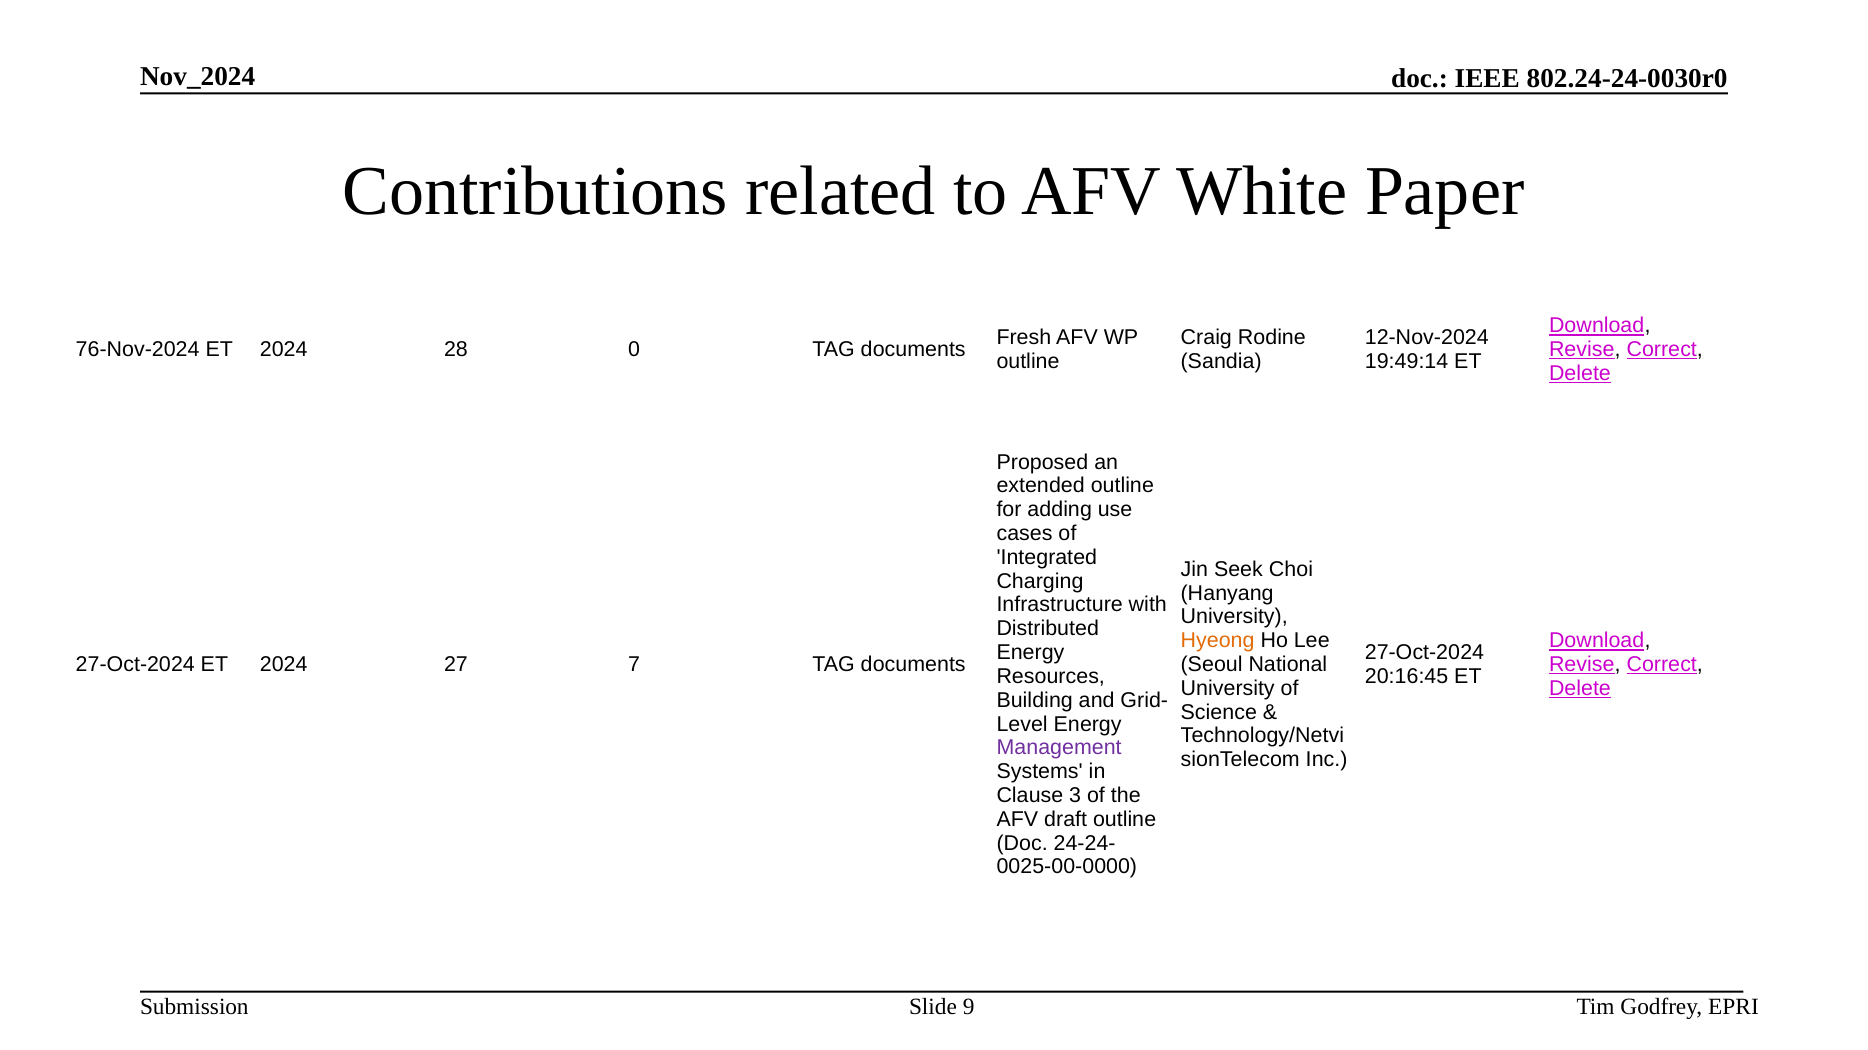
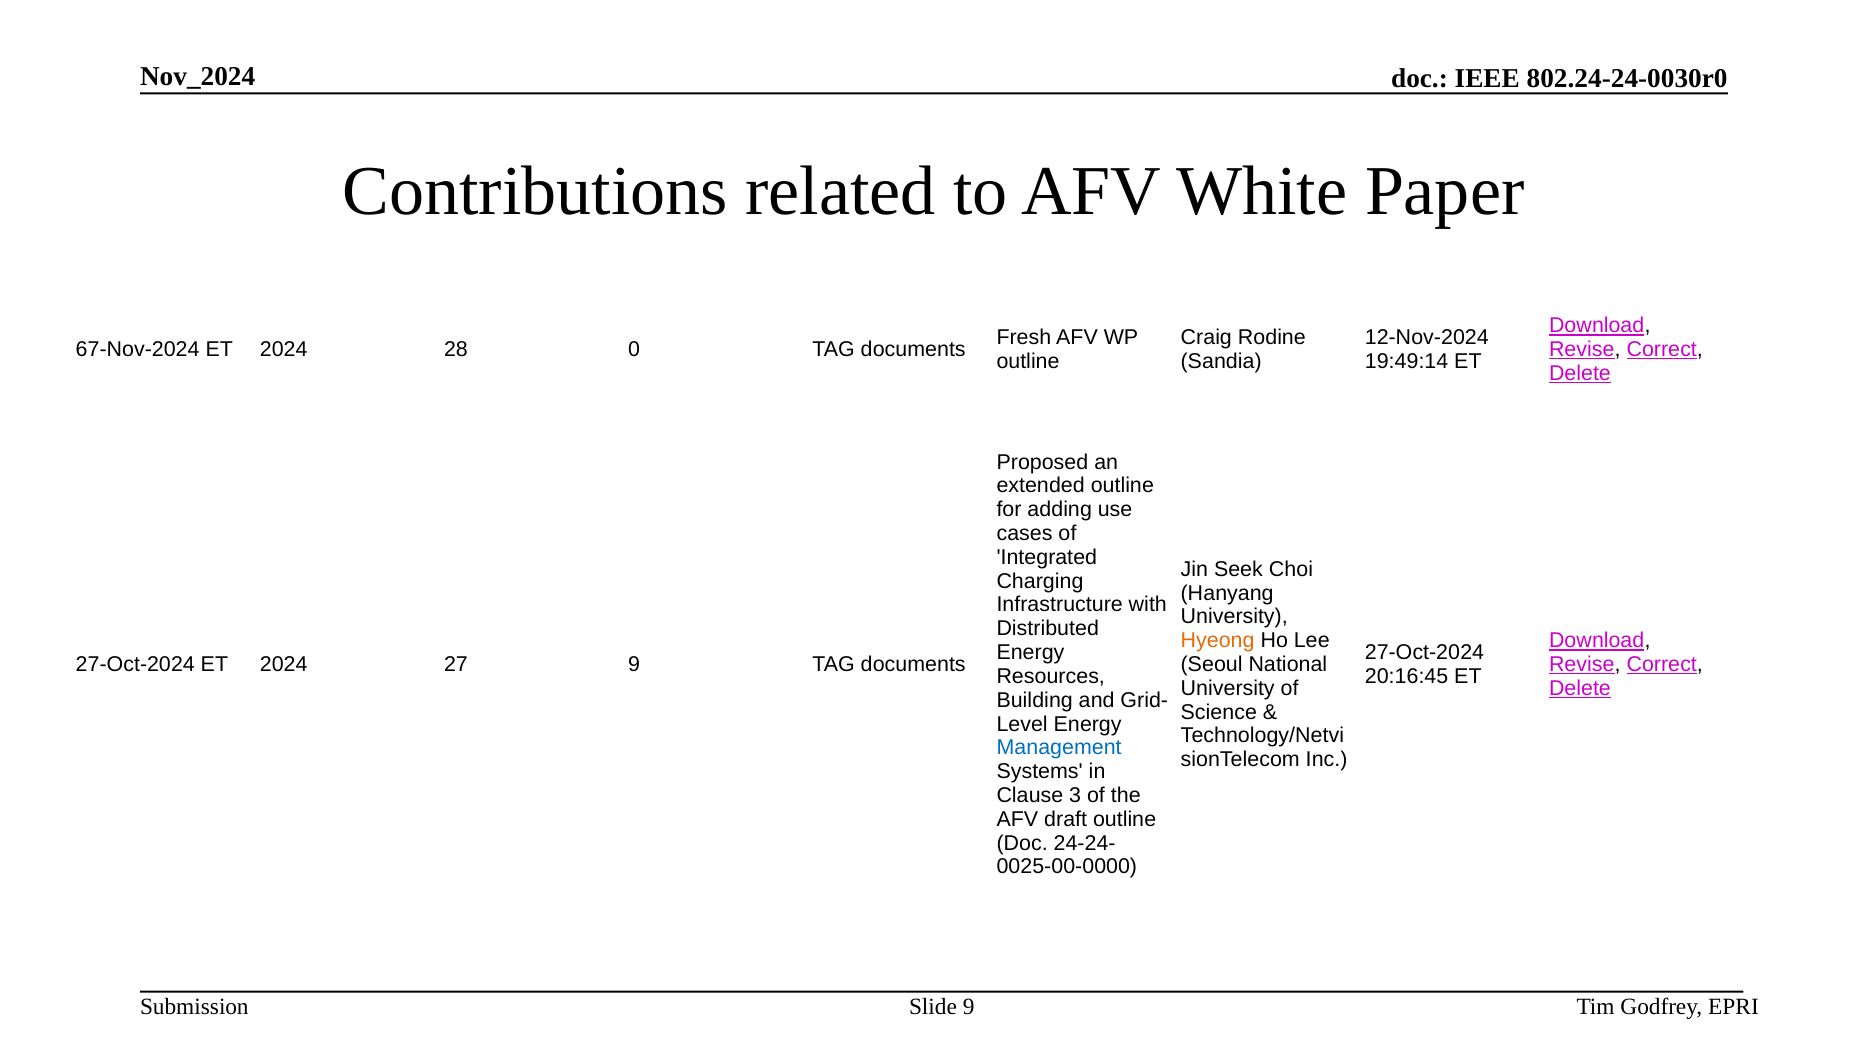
76-Nov-2024: 76-Nov-2024 -> 67-Nov-2024 (138, 350)
27 7: 7 -> 9 (634, 665)
Management colour: purple -> blue (1059, 748)
